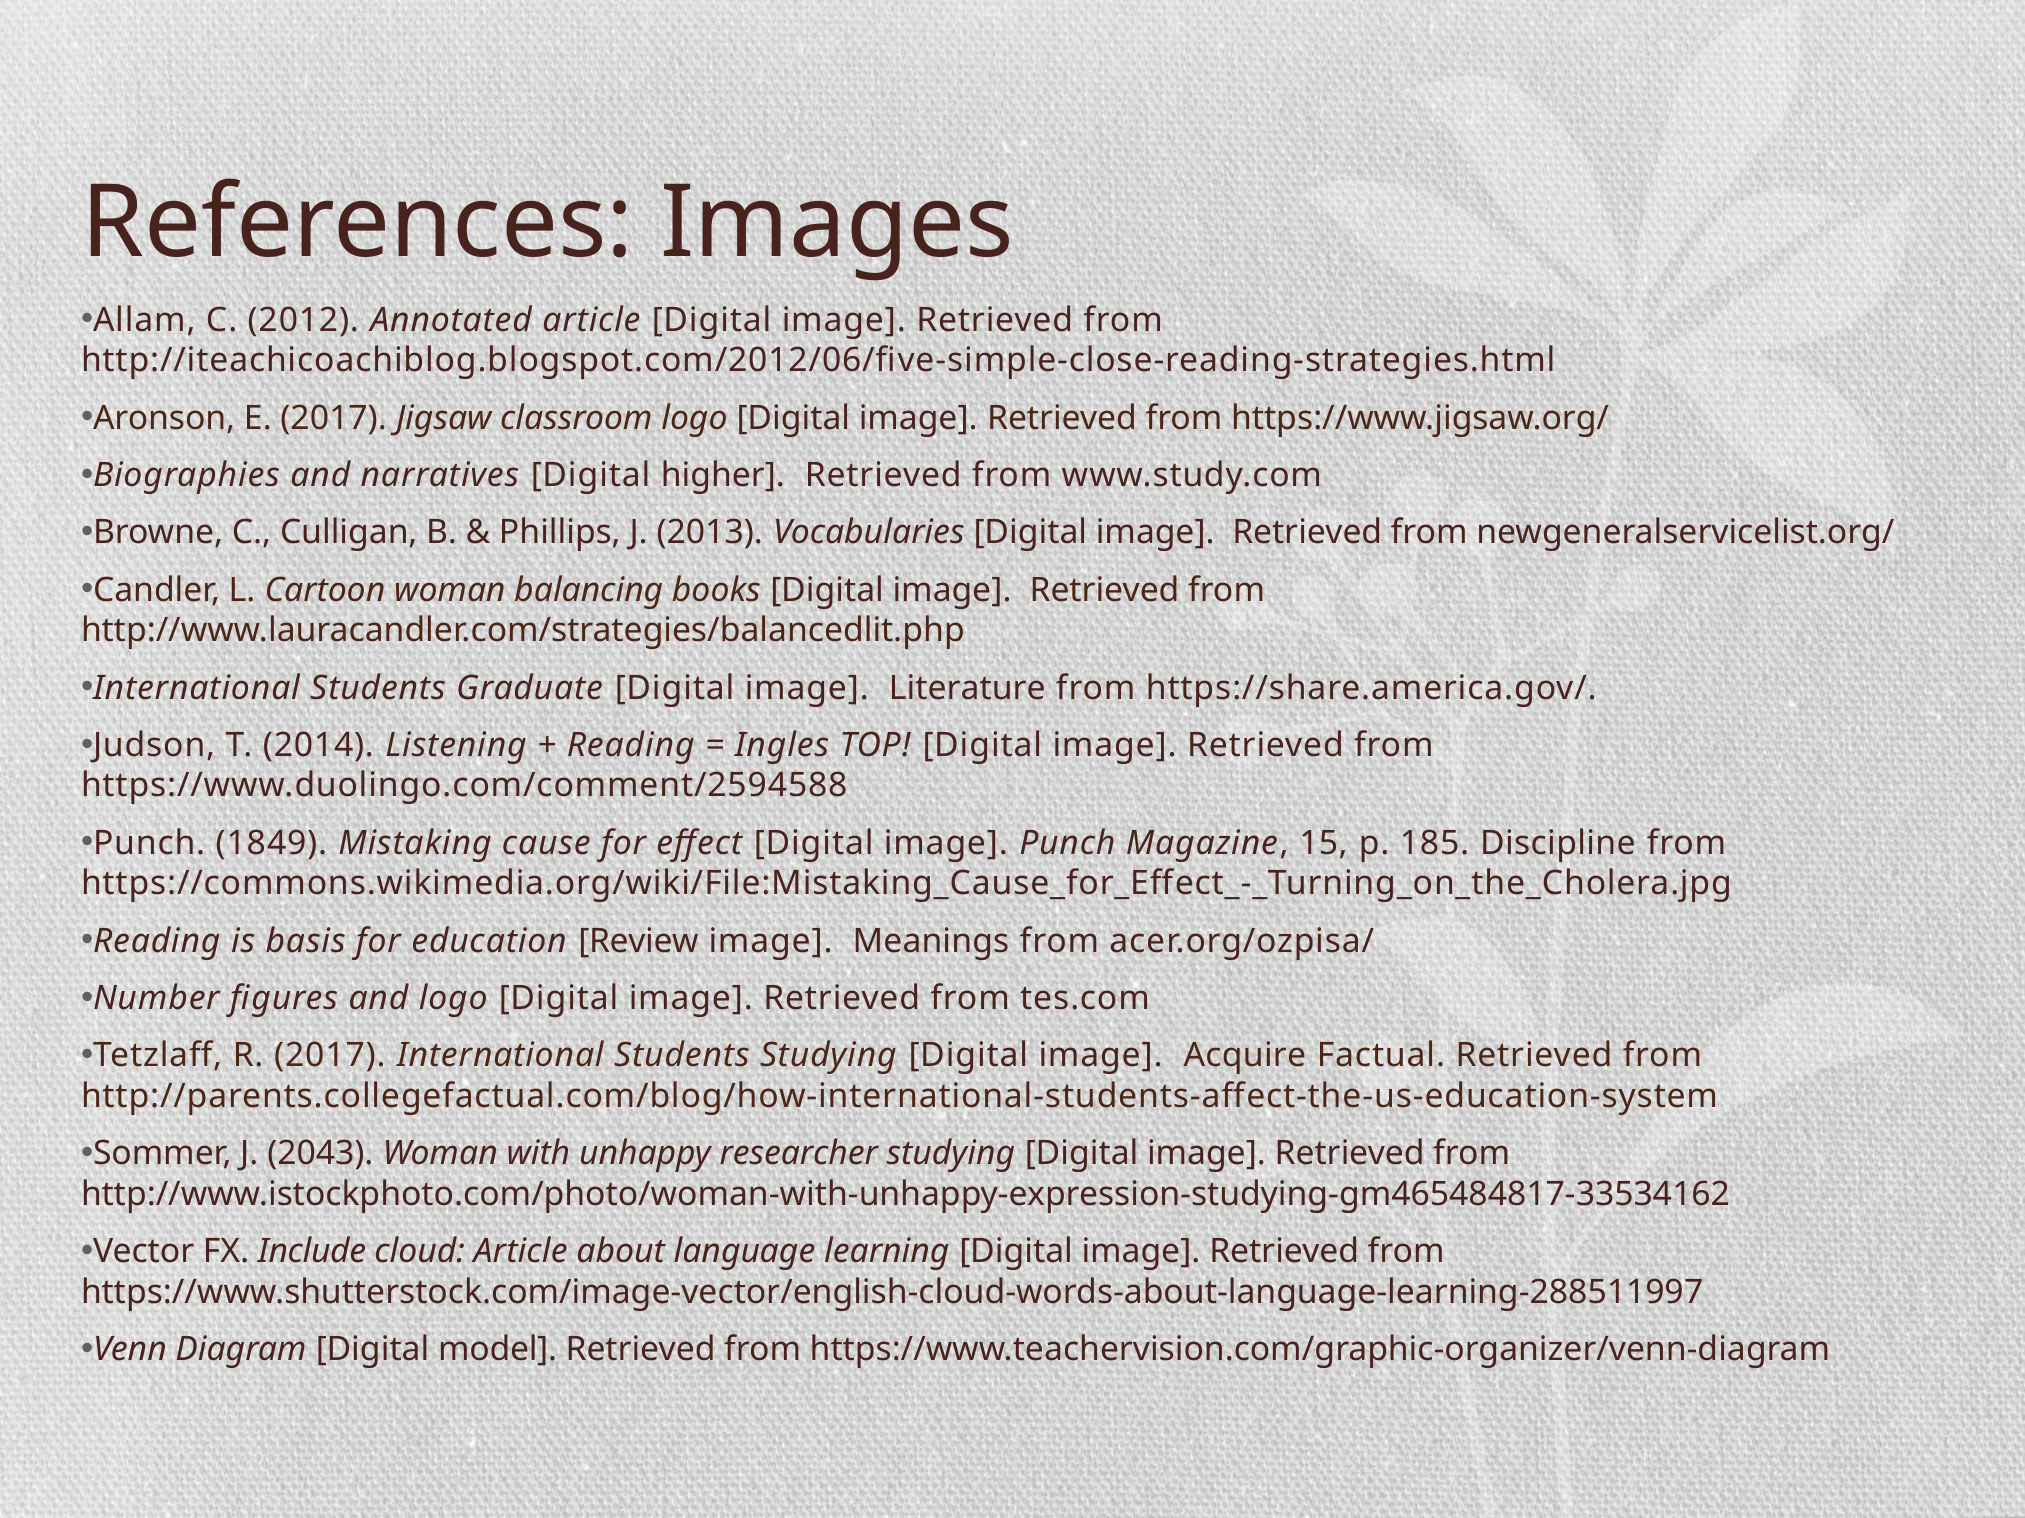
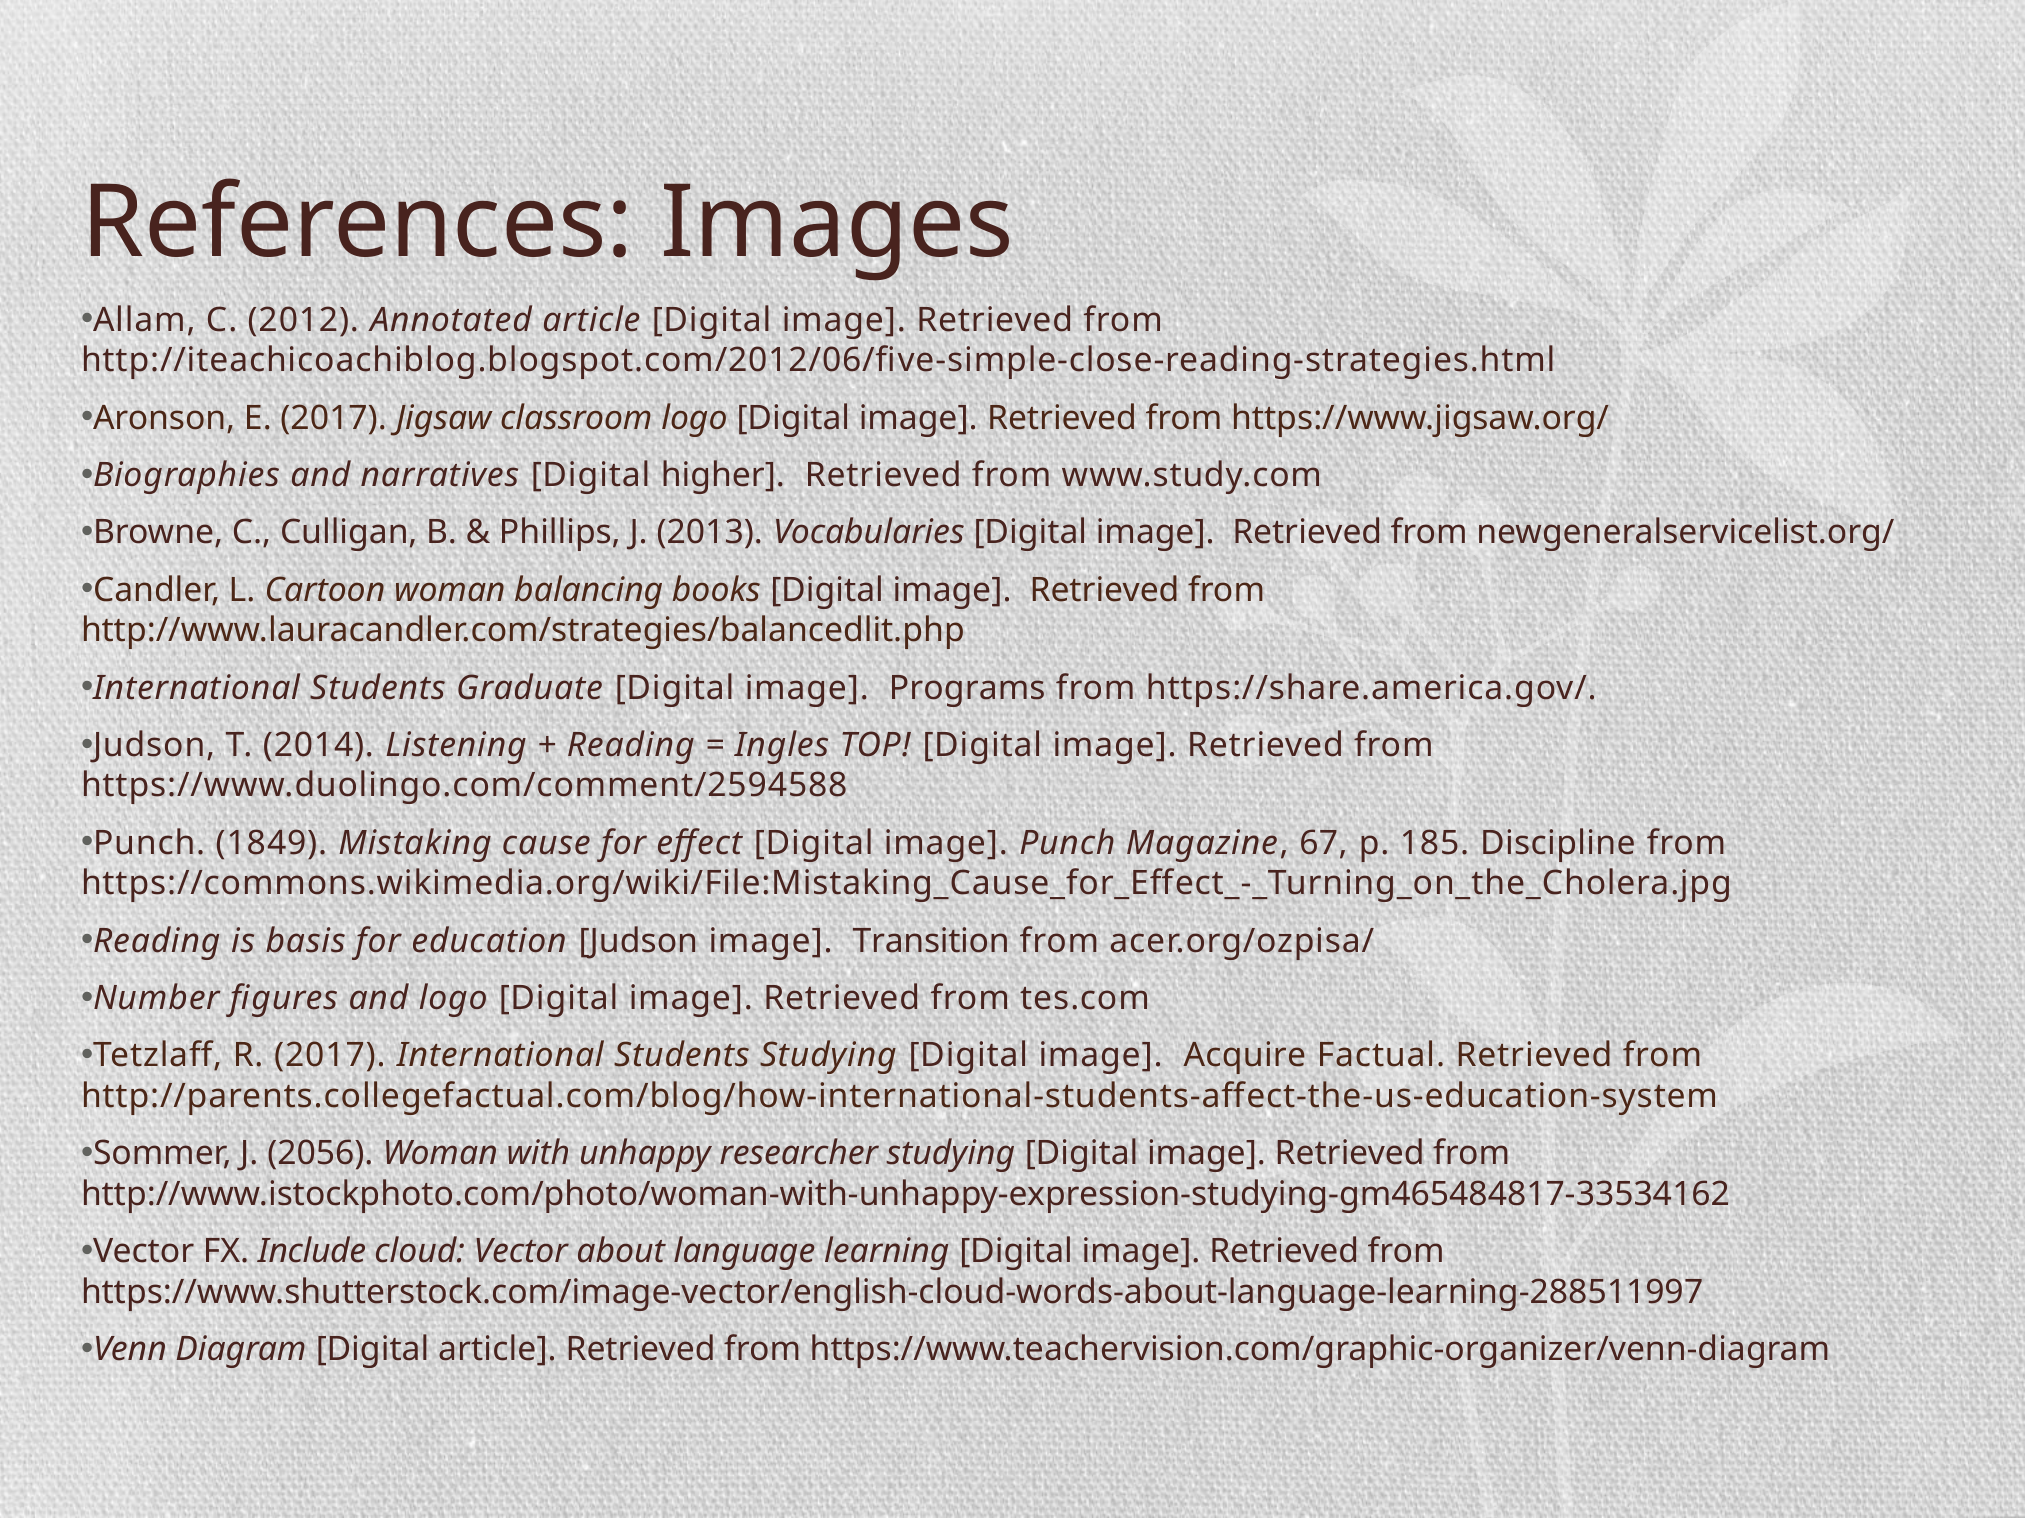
Literature: Literature -> Programs (967, 688)
15: 15 -> 67 (1323, 844)
education Review: Review -> Judson (638, 941)
Meanings: Meanings -> Transition (931, 941)
2043: 2043 -> 2056 (320, 1154)
cloud Article: Article -> Vector (521, 1252)
Digital model: model -> article (497, 1350)
